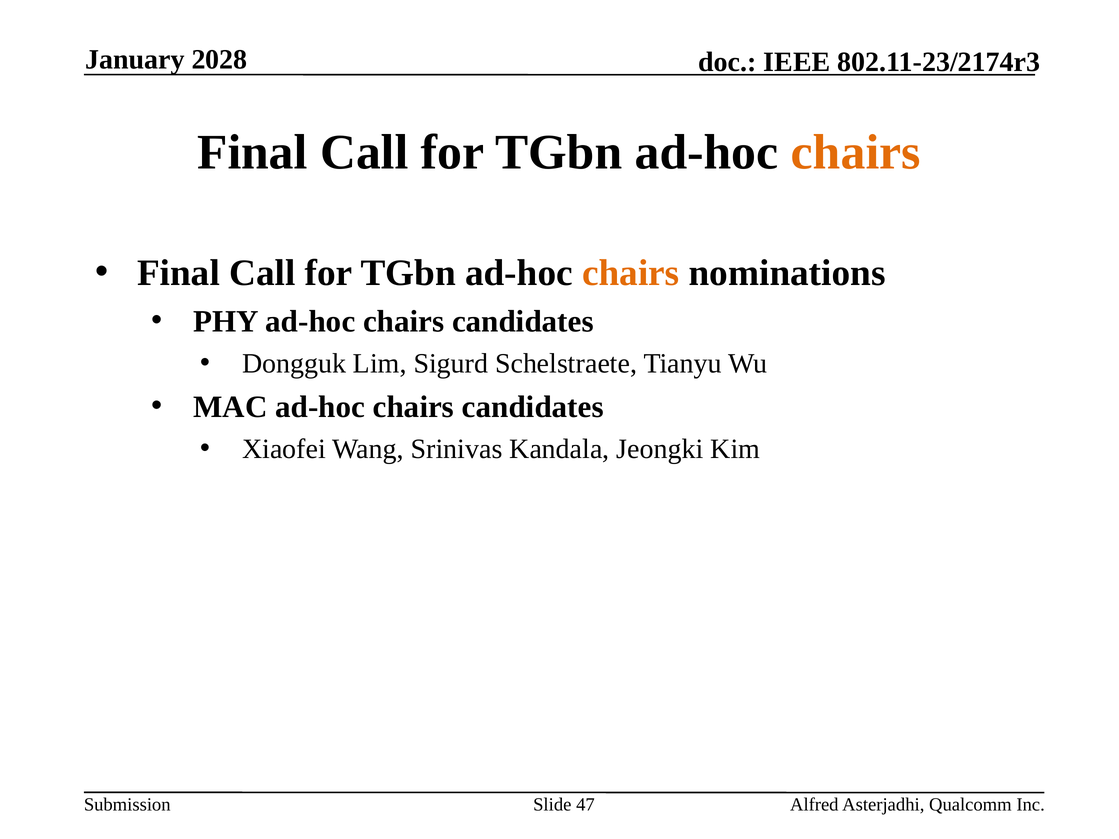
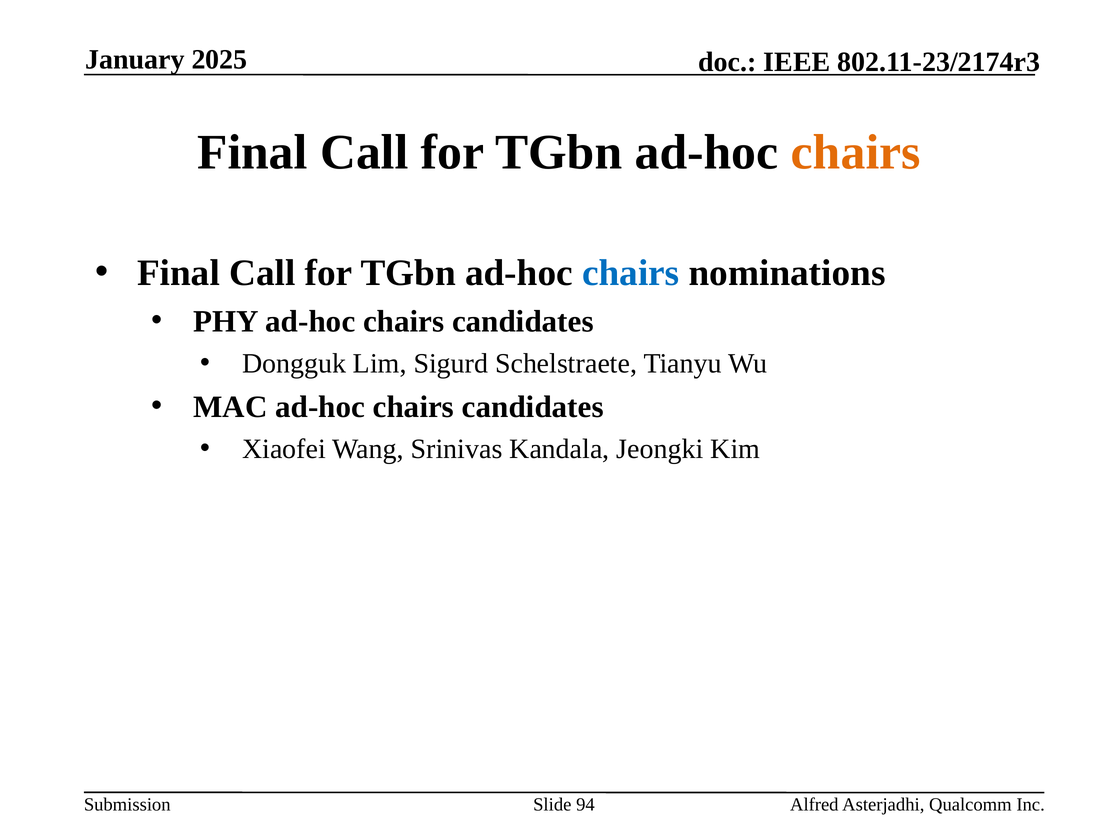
2028: 2028 -> 2025 (219, 59)
chairs colour: orange -> blue (631, 273)
47: 47 -> 94 (585, 805)
